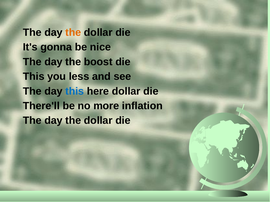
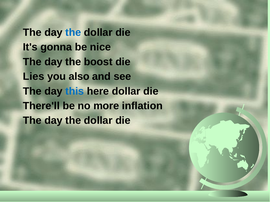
the colour: orange -> blue (73, 33)
This: This -> Lies (34, 77)
less: less -> also (79, 77)
